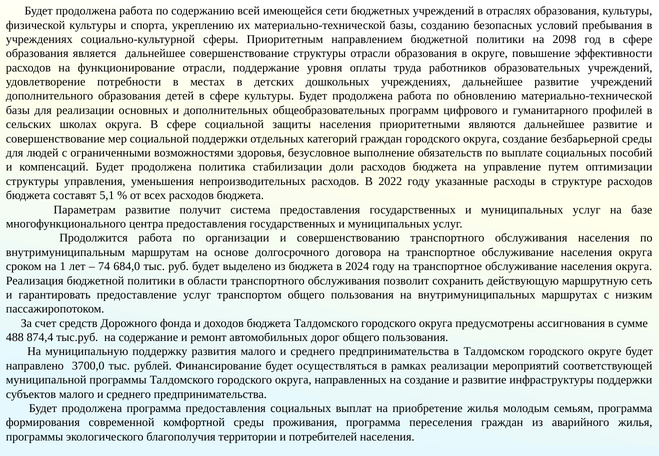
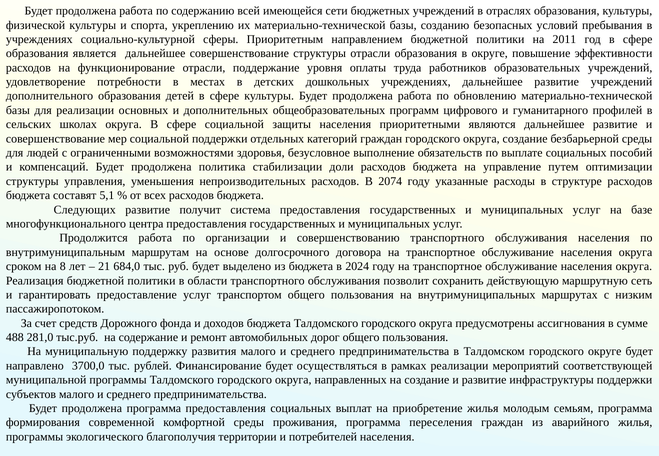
2098: 2098 -> 2011 (564, 39)
2022: 2022 -> 2074 (390, 181)
Параметрам: Параметрам -> Следующих (85, 210)
1: 1 -> 8 (63, 267)
74: 74 -> 21 (104, 267)
874,4: 874,4 -> 281,0 (40, 338)
